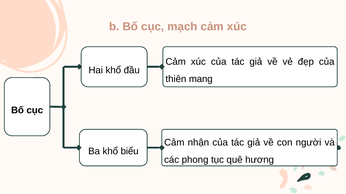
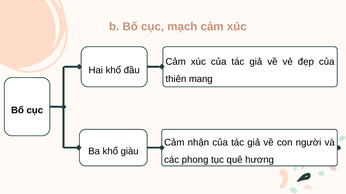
biểu: biểu -> giàu (130, 152)
